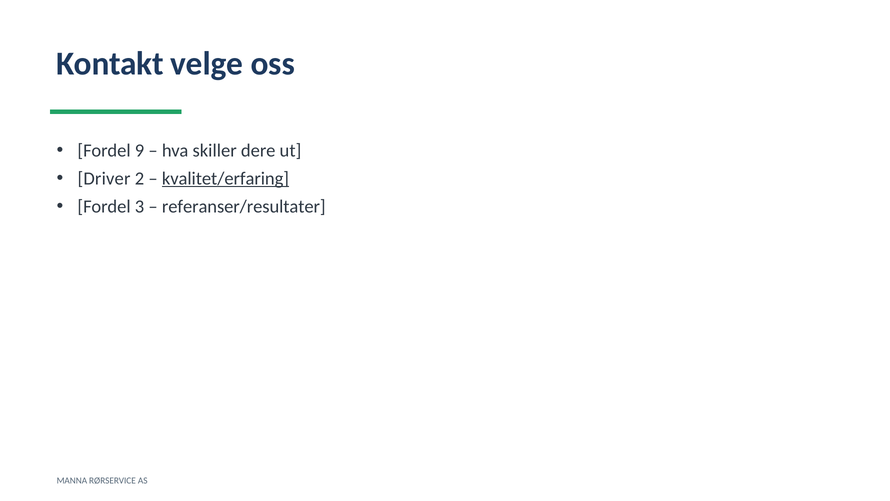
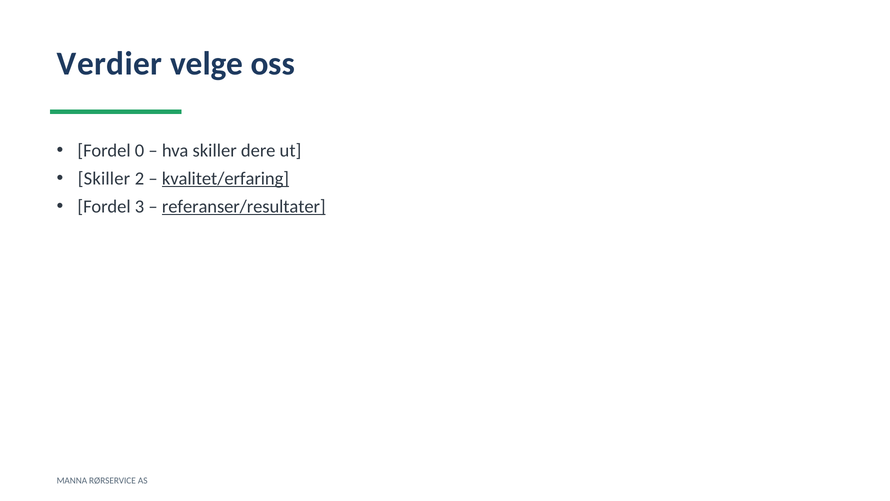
Kontakt: Kontakt -> Verdier (109, 64)
9: 9 -> 0 (140, 151)
Driver: Driver -> Skiller (104, 179)
referanser/resultater underline: none -> present (244, 206)
